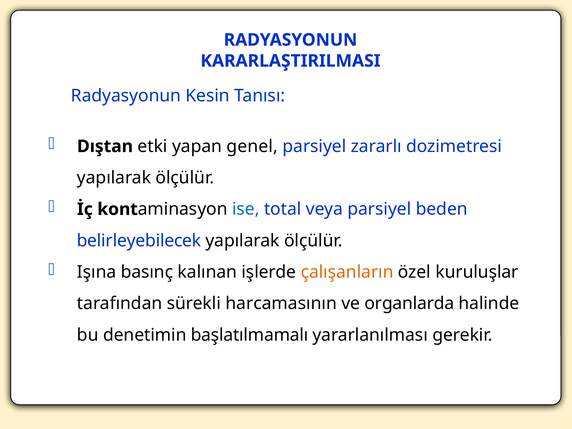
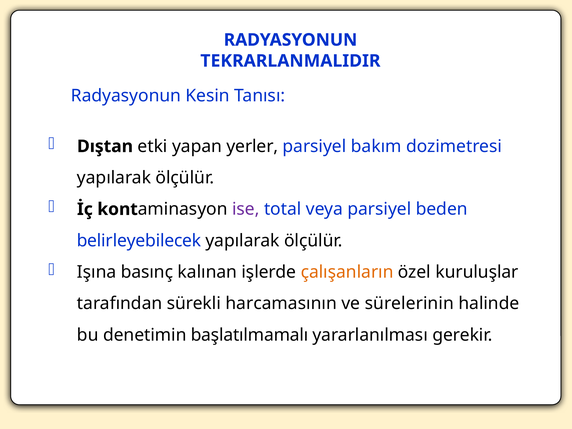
KARARLAŞTIRILMASI: KARARLAŞTIRILMASI -> TEKRARLANMALIDIR (290, 61)
genel: genel -> yerler (252, 146)
zararlı: zararlı -> bakım (376, 146)
ise colour: blue -> purple (246, 209)
organlarda: organlarda -> sürelerinin (409, 304)
